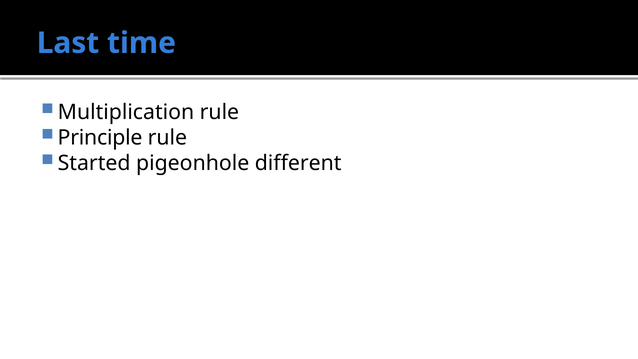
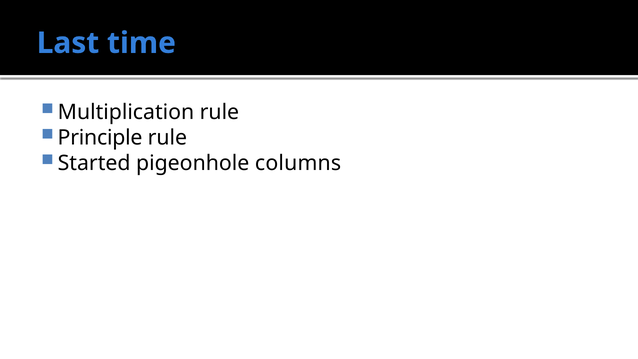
different: different -> columns (298, 163)
